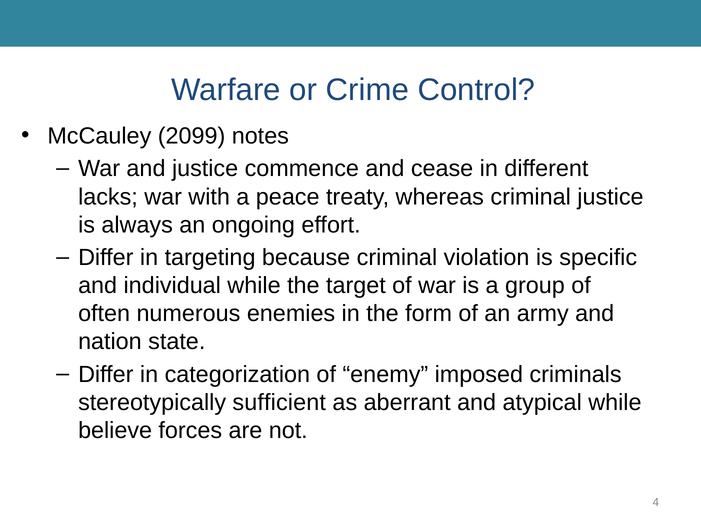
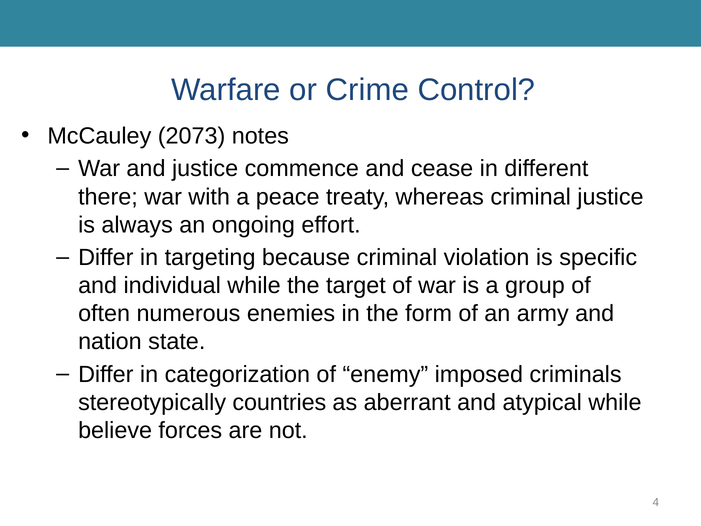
2099: 2099 -> 2073 (192, 136)
lacks: lacks -> there (108, 197)
sufficient: sufficient -> countries (279, 402)
